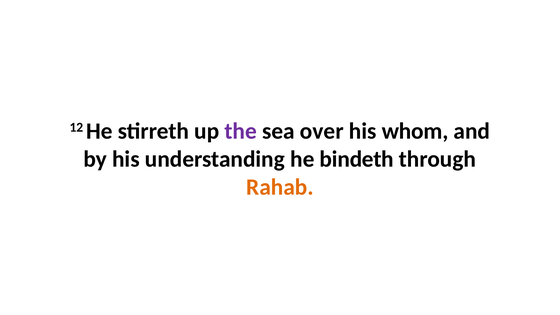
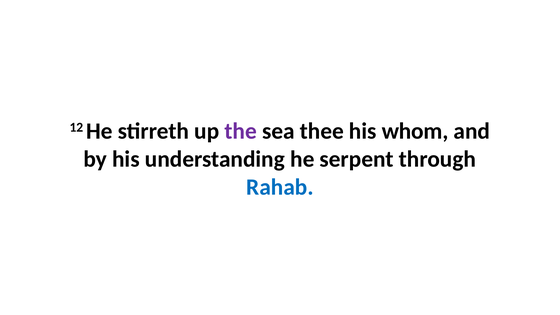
over: over -> thee (322, 131)
bindeth: bindeth -> serpent (357, 159)
Rahab colour: orange -> blue (280, 187)
